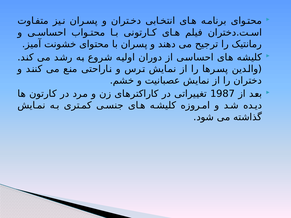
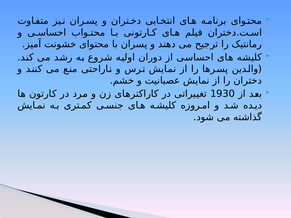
1987: 1987 -> 1930 (223, 94)
